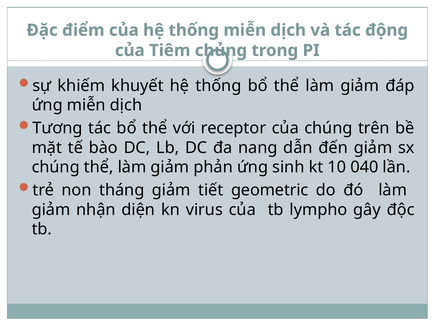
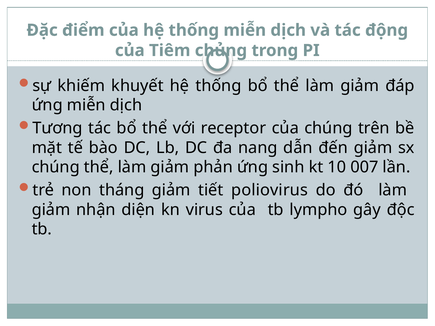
040: 040 -> 007 (364, 167)
geometric: geometric -> poliovirus (270, 190)
